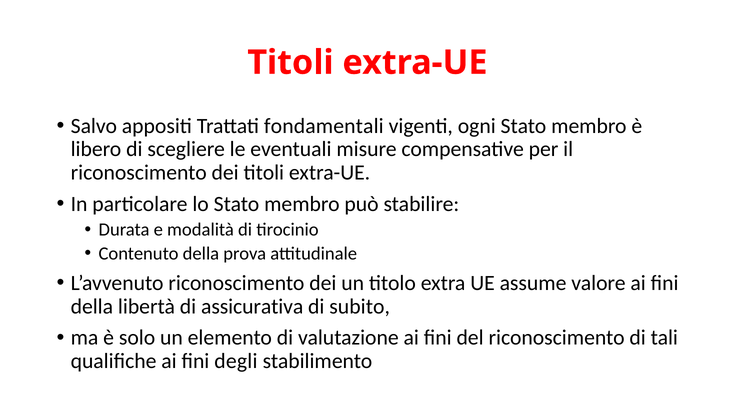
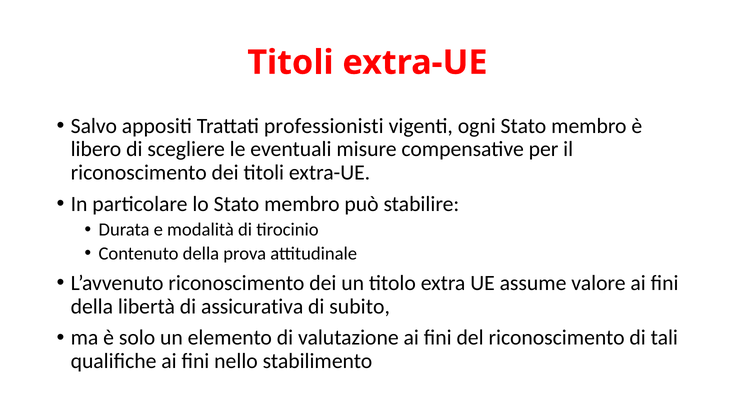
fondamentali: fondamentali -> professionisti (324, 126)
degli: degli -> nello (236, 361)
